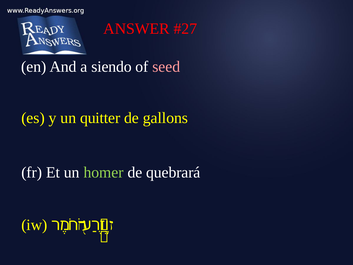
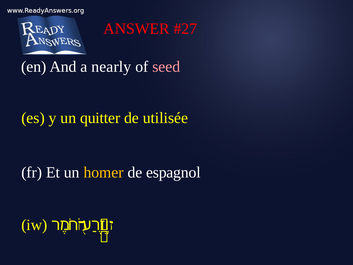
siendo: siendo -> nearly (111, 67)
gallons: gallons -> utilisée (165, 118)
homer colour: light green -> yellow (104, 172)
quebrará: quebrará -> espagnol (173, 172)
